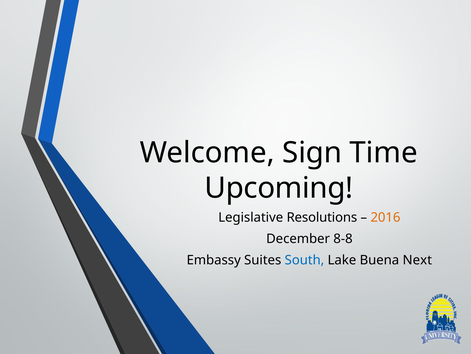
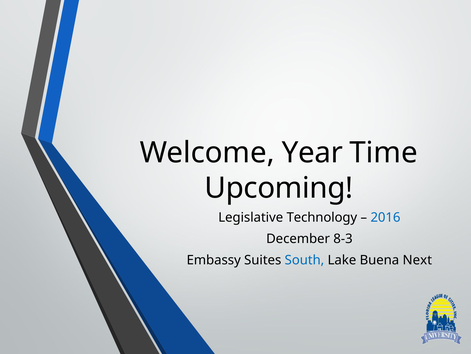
Sign: Sign -> Year (312, 153)
Resolutions: Resolutions -> Technology (322, 217)
2016 colour: orange -> blue (385, 217)
8-8: 8-8 -> 8-3 (343, 238)
